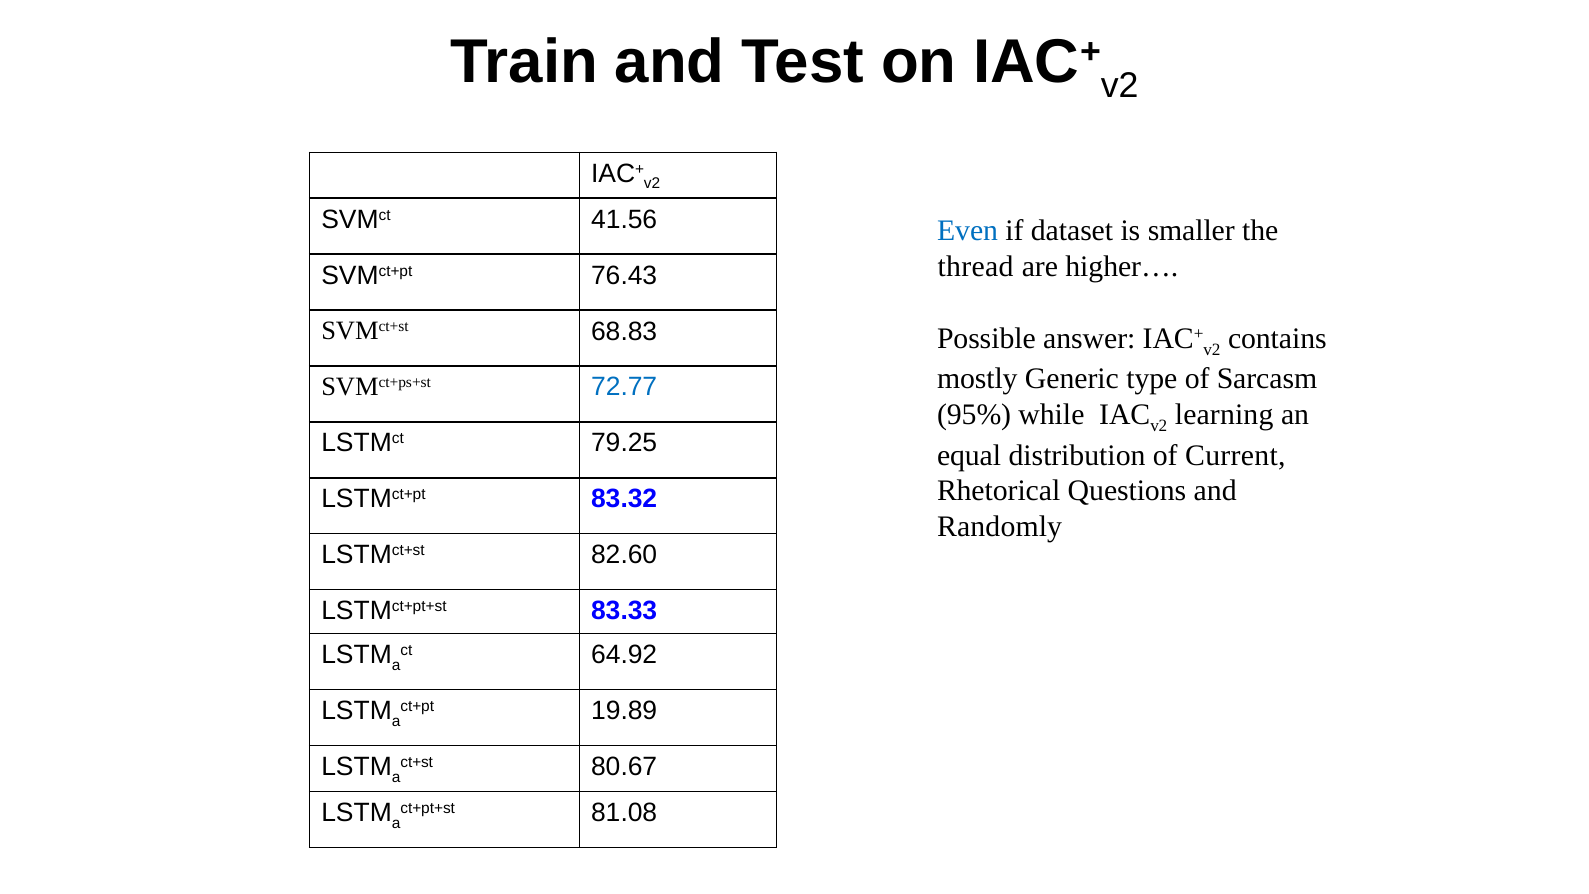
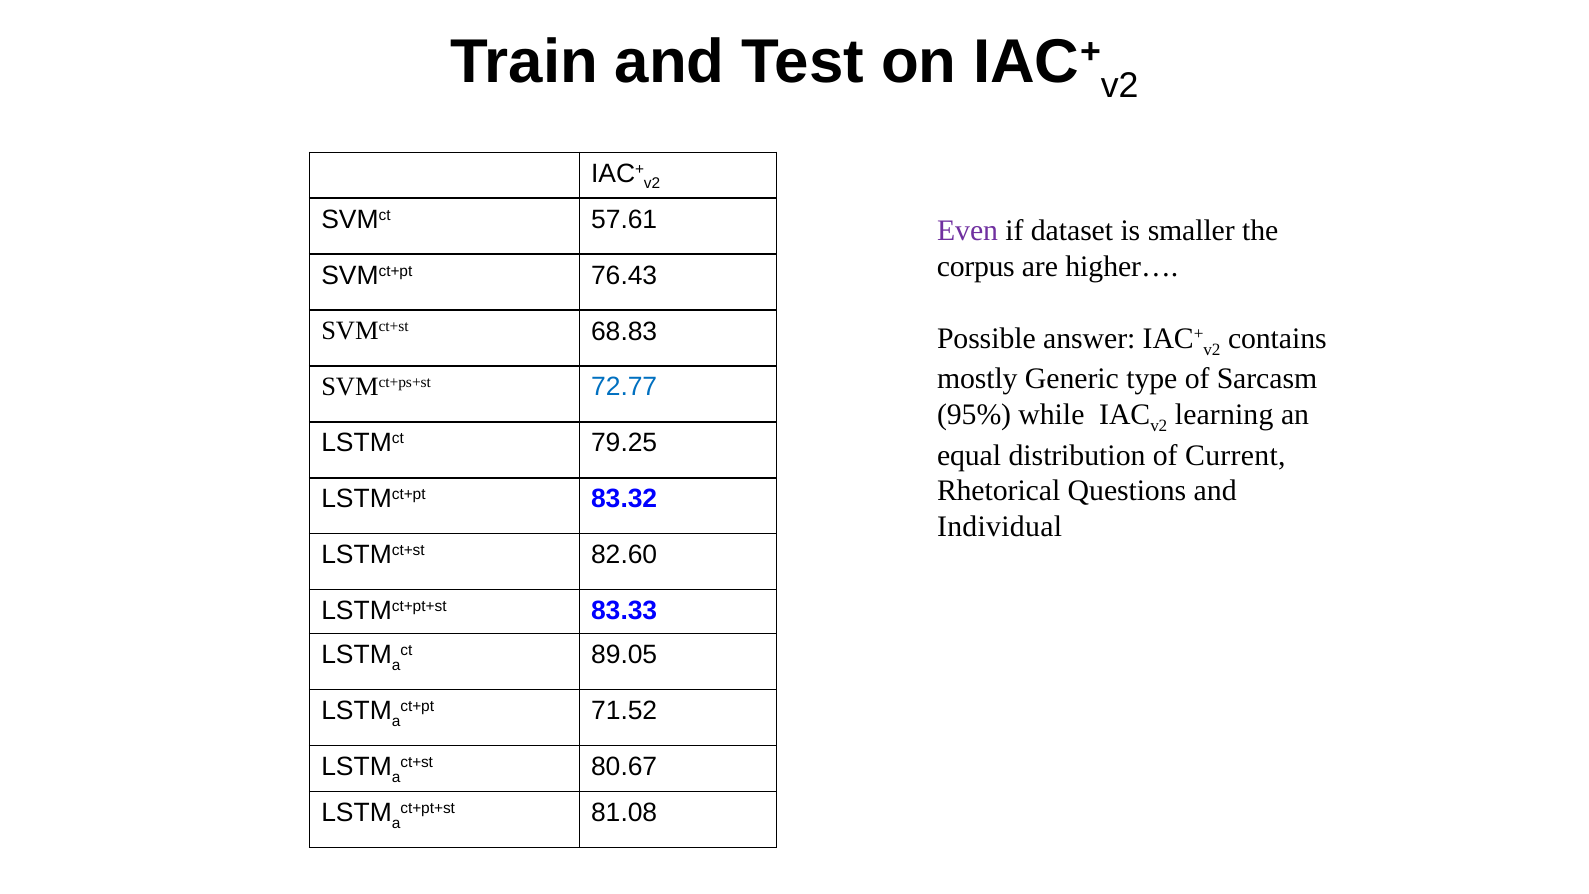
41.56: 41.56 -> 57.61 (624, 219)
Even colour: blue -> purple (968, 231)
thread: thread -> corpus (976, 267)
Randomly: Randomly -> Individual (1000, 527)
64.92: 64.92 -> 89.05 (624, 655)
19.89: 19.89 -> 71.52 (624, 711)
